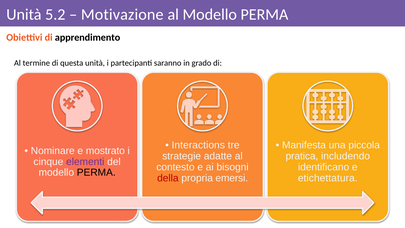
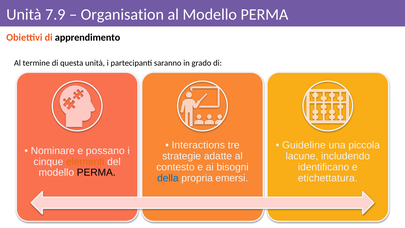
5.2: 5.2 -> 7.9 (55, 14)
Motivazione: Motivazione -> Organisation (122, 14)
Manifesta: Manifesta -> Guideline (304, 145)
mostrato: mostrato -> possano (105, 151)
pratica: pratica -> lacune (302, 156)
elementi colour: purple -> orange (85, 162)
della colour: red -> blue (168, 178)
